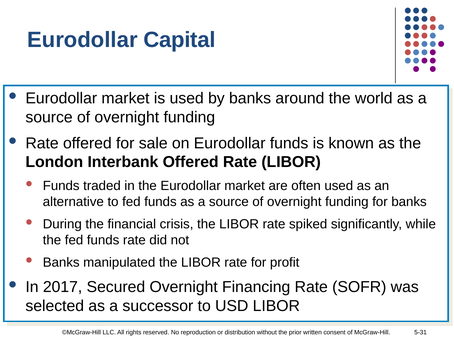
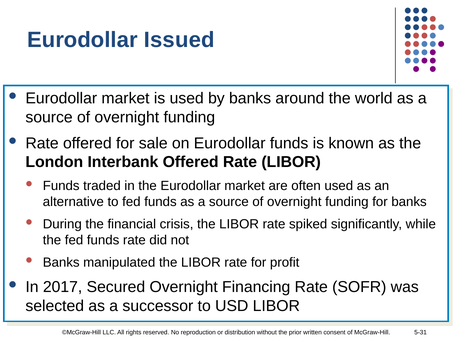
Capital: Capital -> Issued (179, 40)
